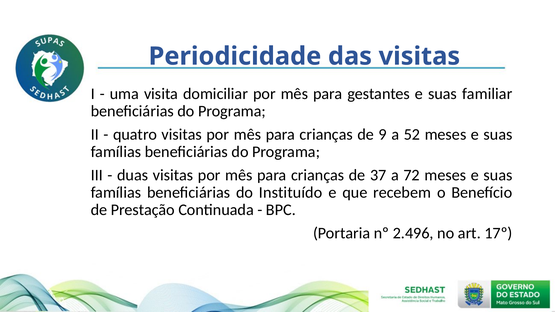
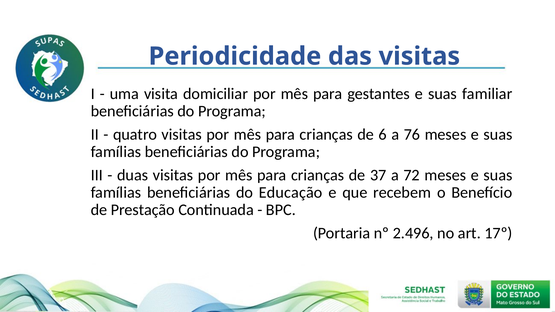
9: 9 -> 6 (383, 134)
52: 52 -> 76 (412, 134)
Instituído: Instituído -> Educação (291, 193)
